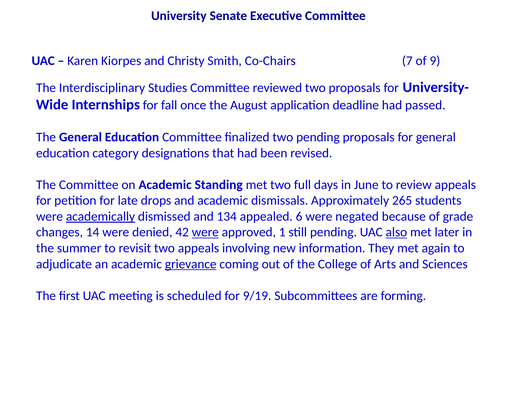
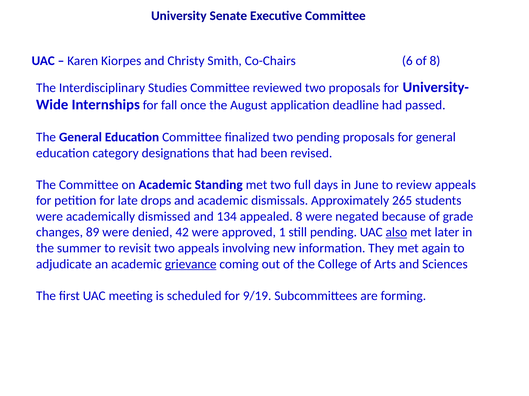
7: 7 -> 6 (407, 61)
of 9: 9 -> 8 (435, 61)
academically underline: present -> none (100, 217)
appealed 6: 6 -> 8 (299, 217)
14: 14 -> 89 (93, 233)
were underline: present -> none (205, 233)
